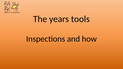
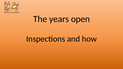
tools: tools -> open (80, 19)
